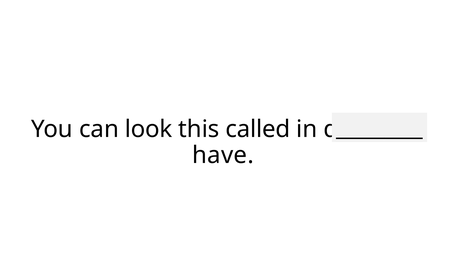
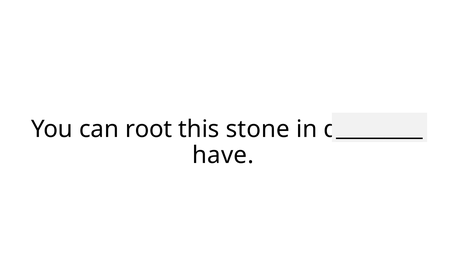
look: look -> root (149, 129)
called: called -> stone (258, 129)
